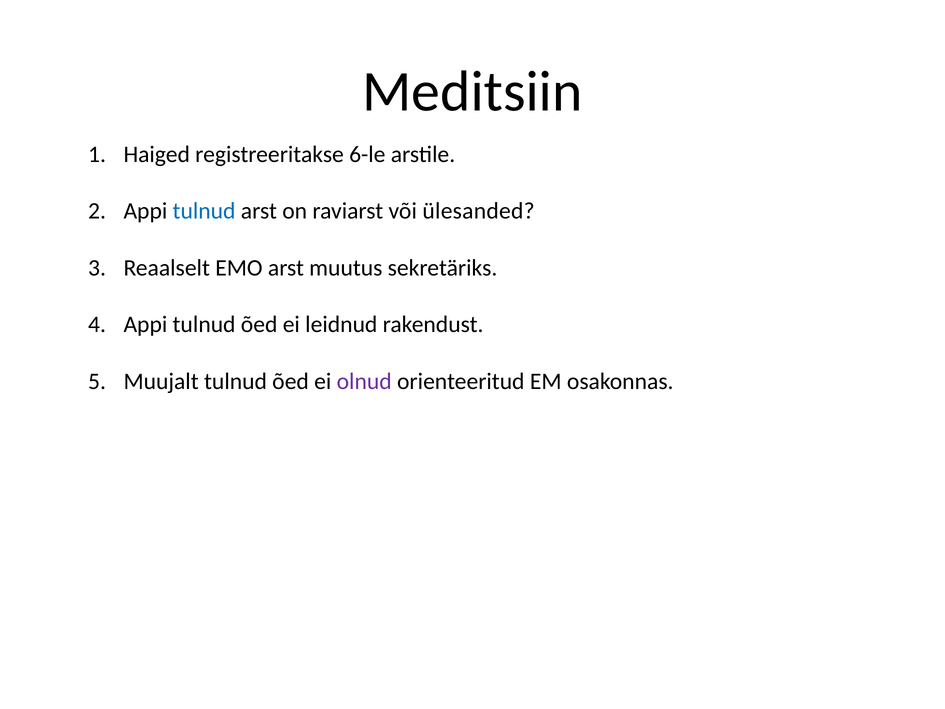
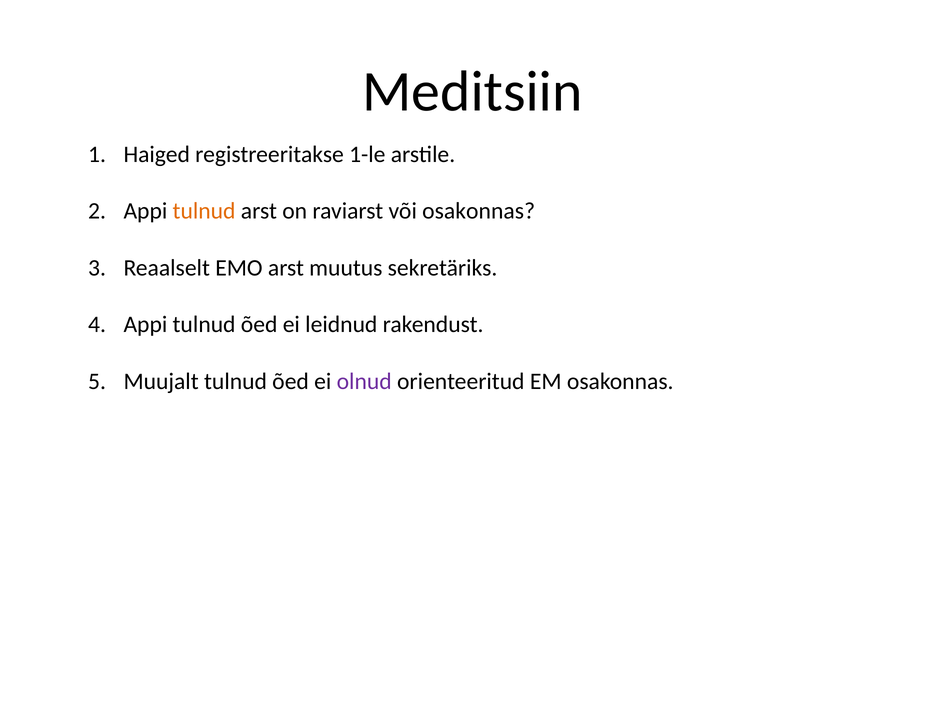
6-le: 6-le -> 1-le (367, 154)
tulnud colour: blue -> orange (204, 211)
või ülesanded: ülesanded -> osakonnas (479, 211)
